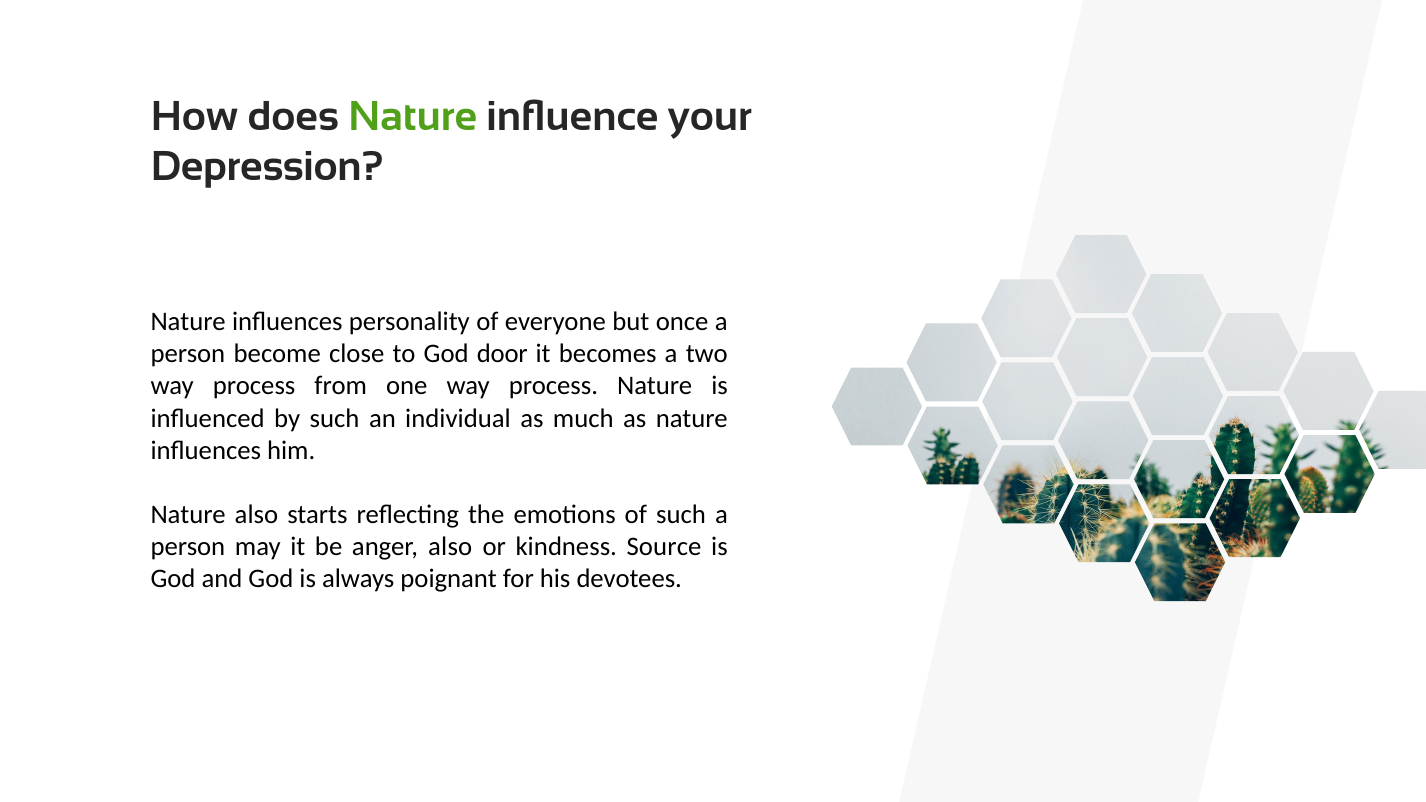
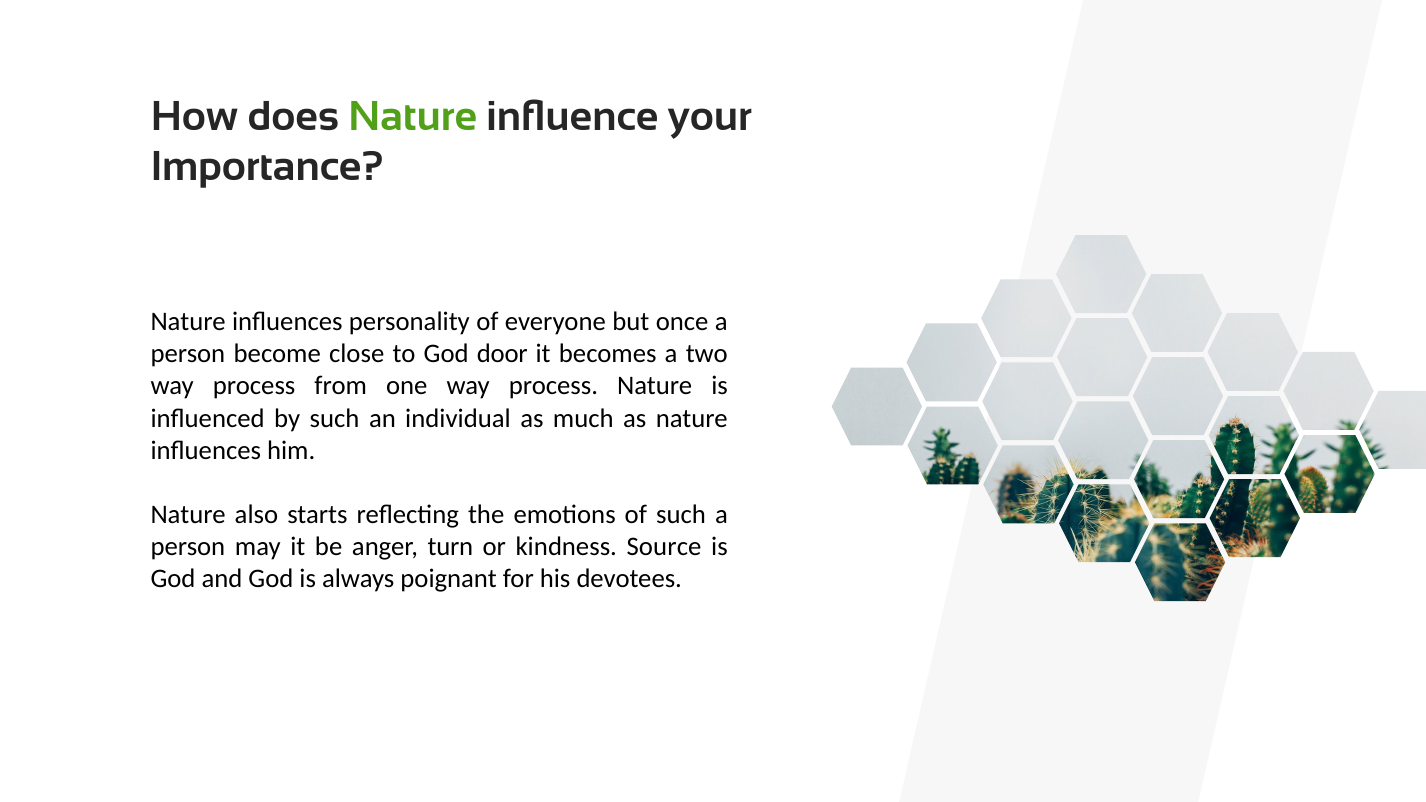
Depression: Depression -> Importance (267, 167)
anger also: also -> turn (450, 547)
